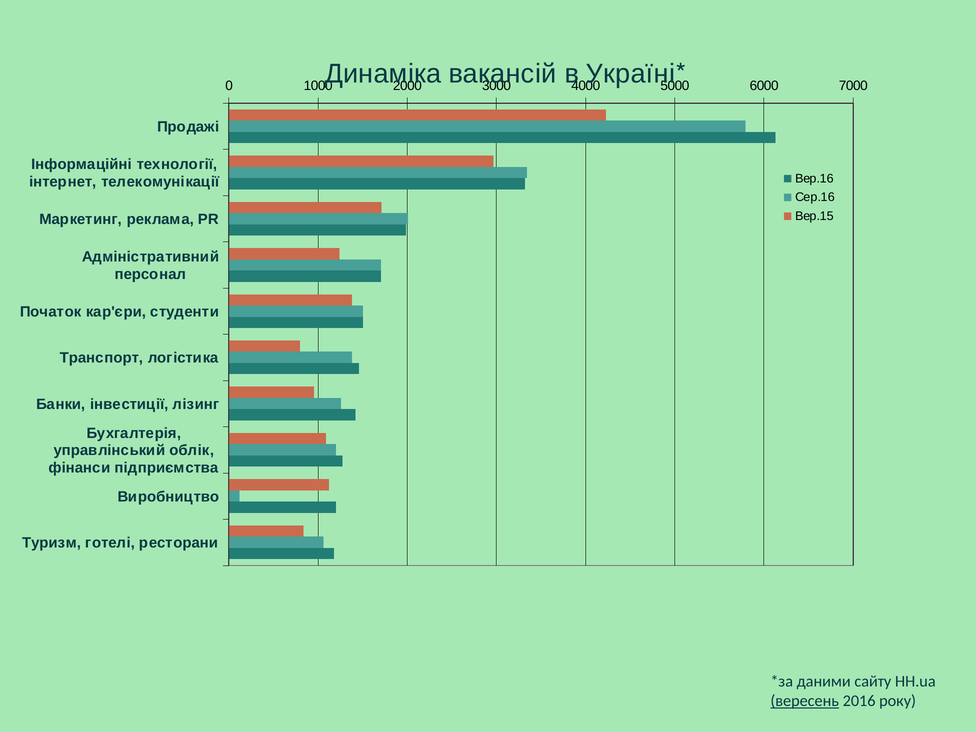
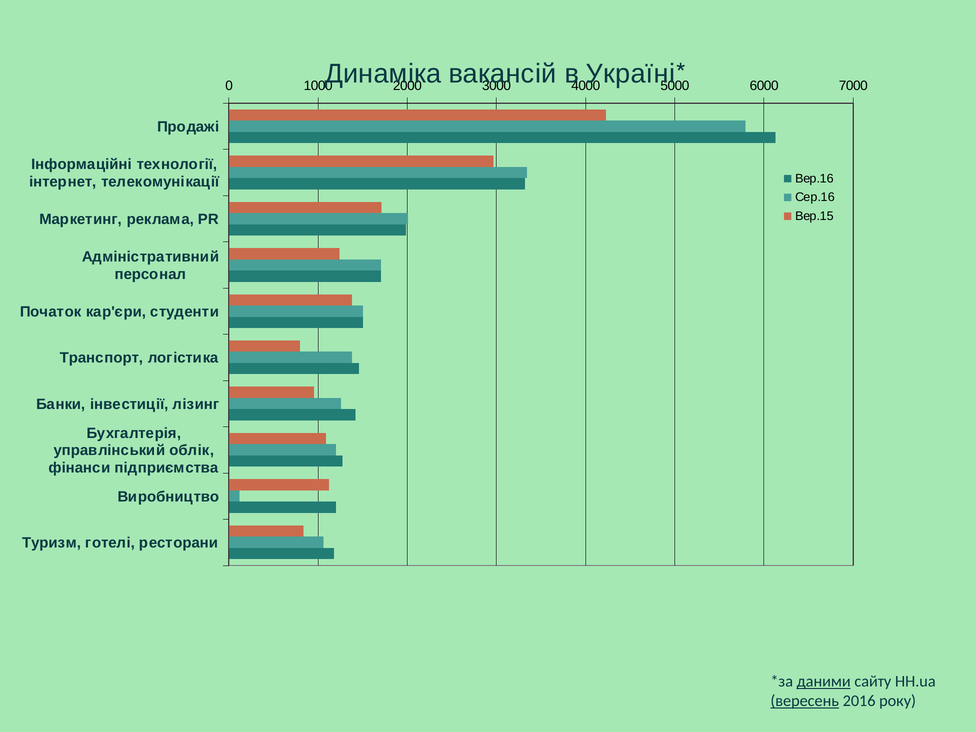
даними underline: none -> present (824, 681)
